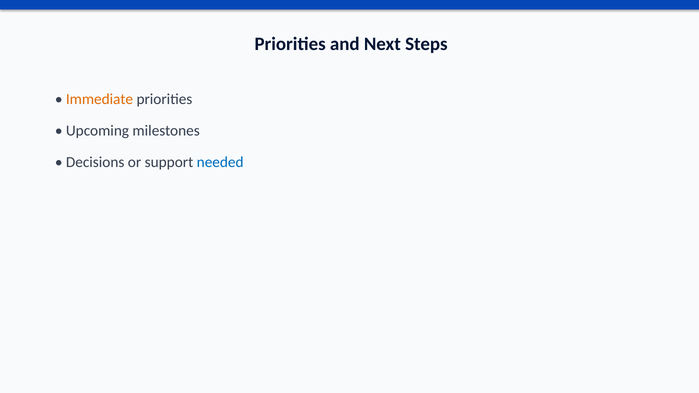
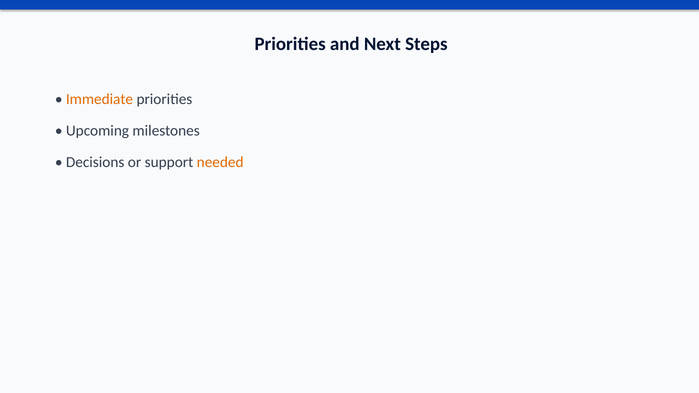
needed colour: blue -> orange (220, 162)
